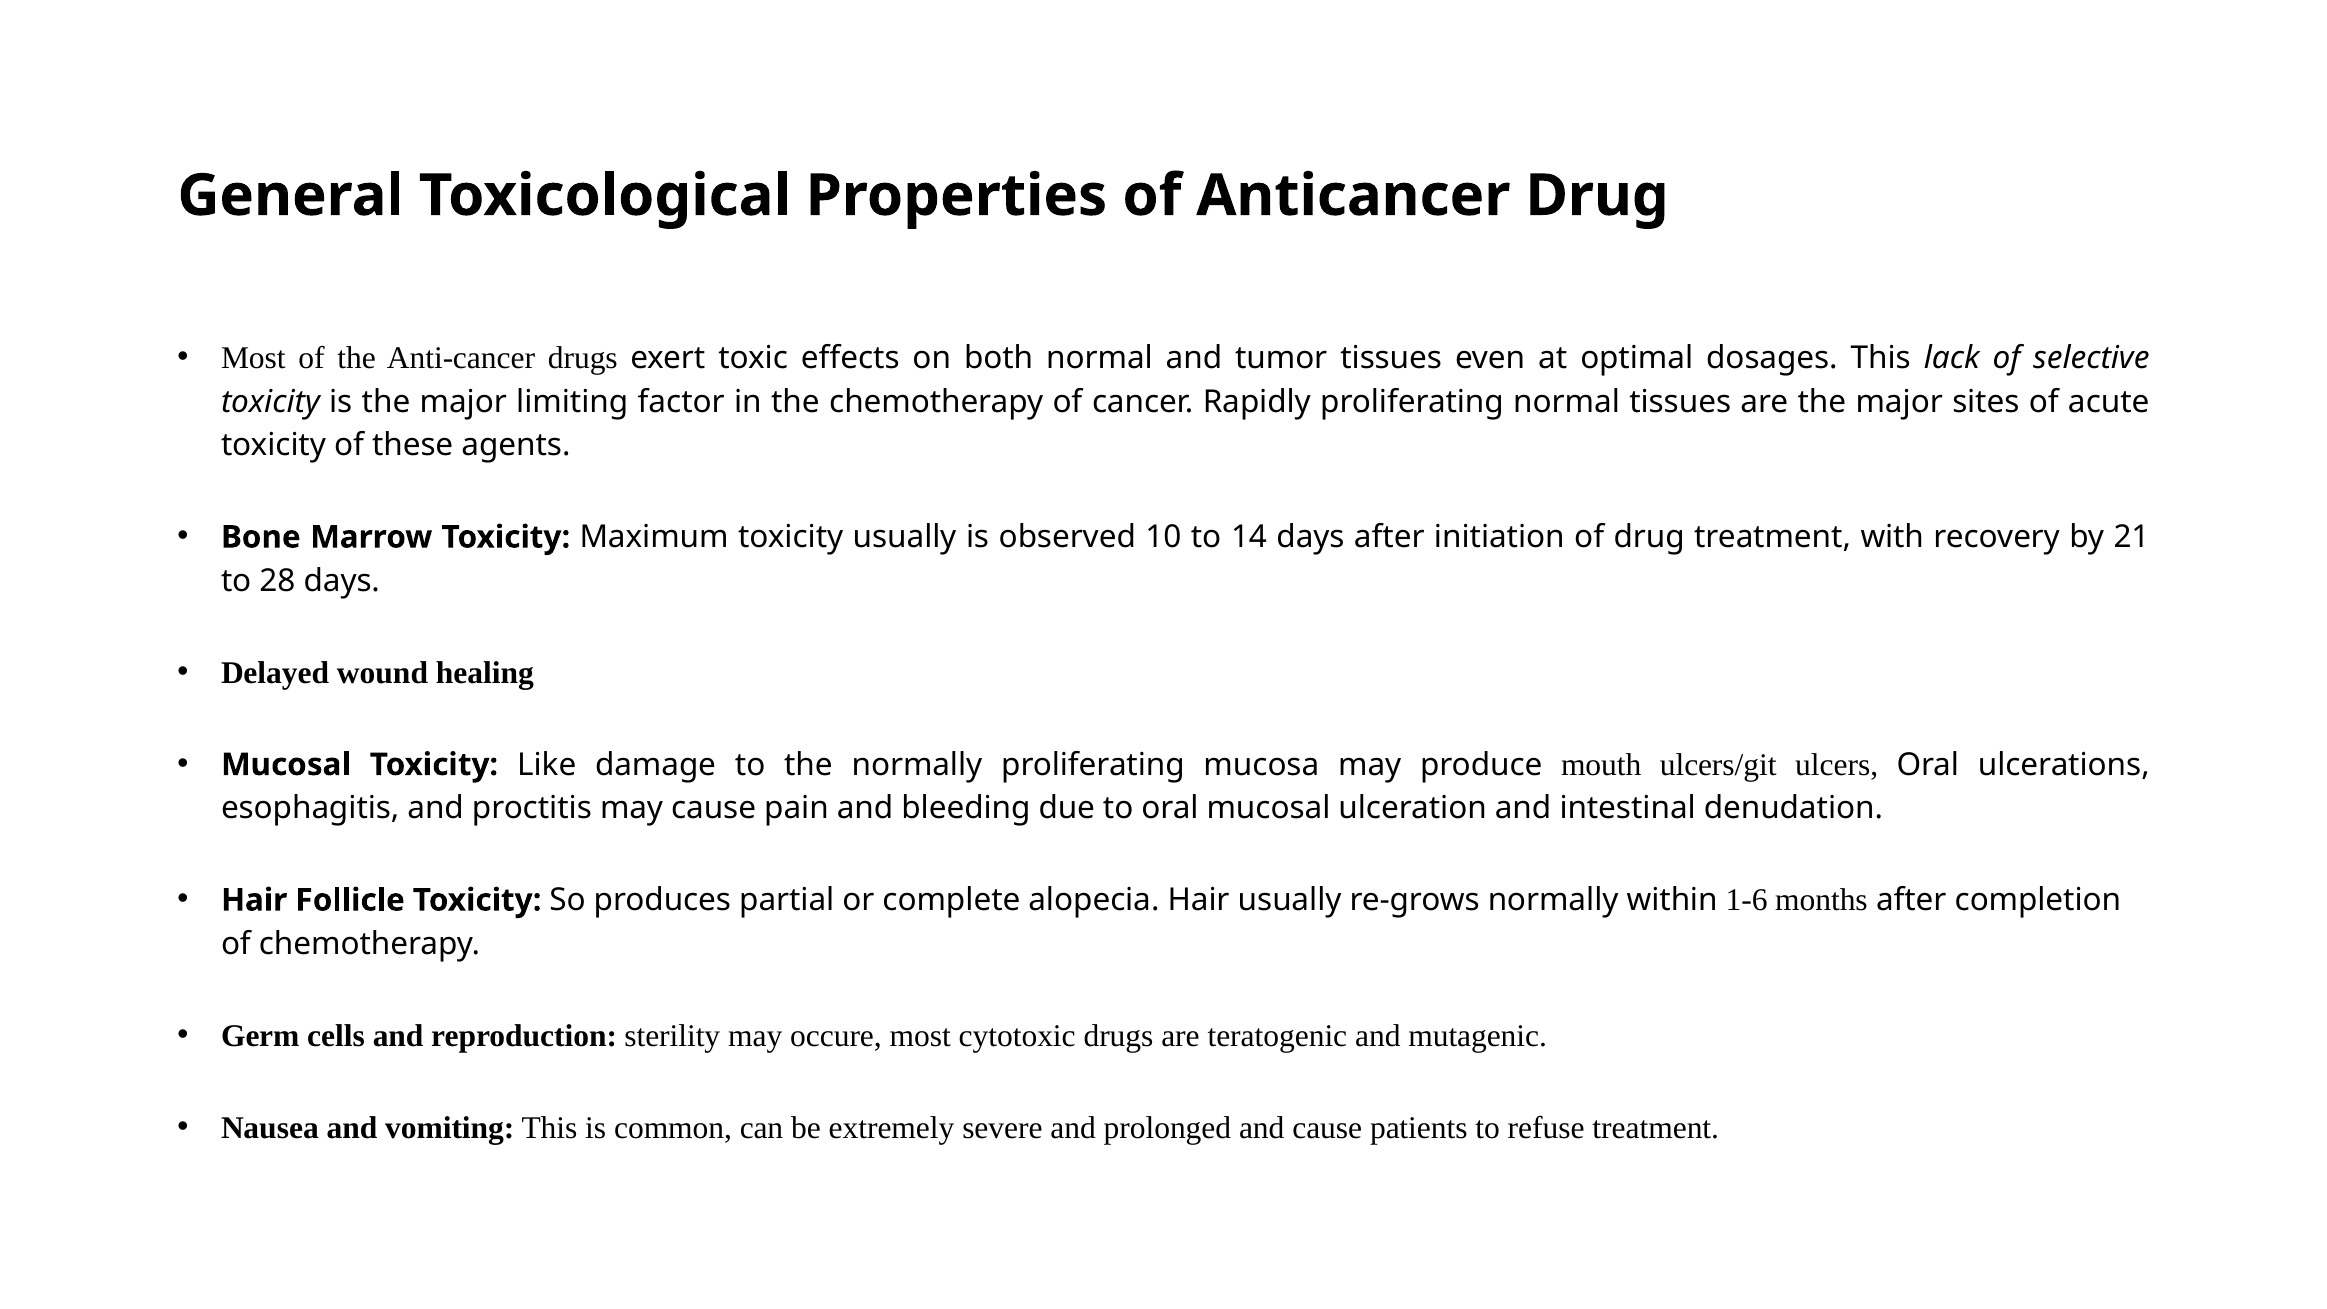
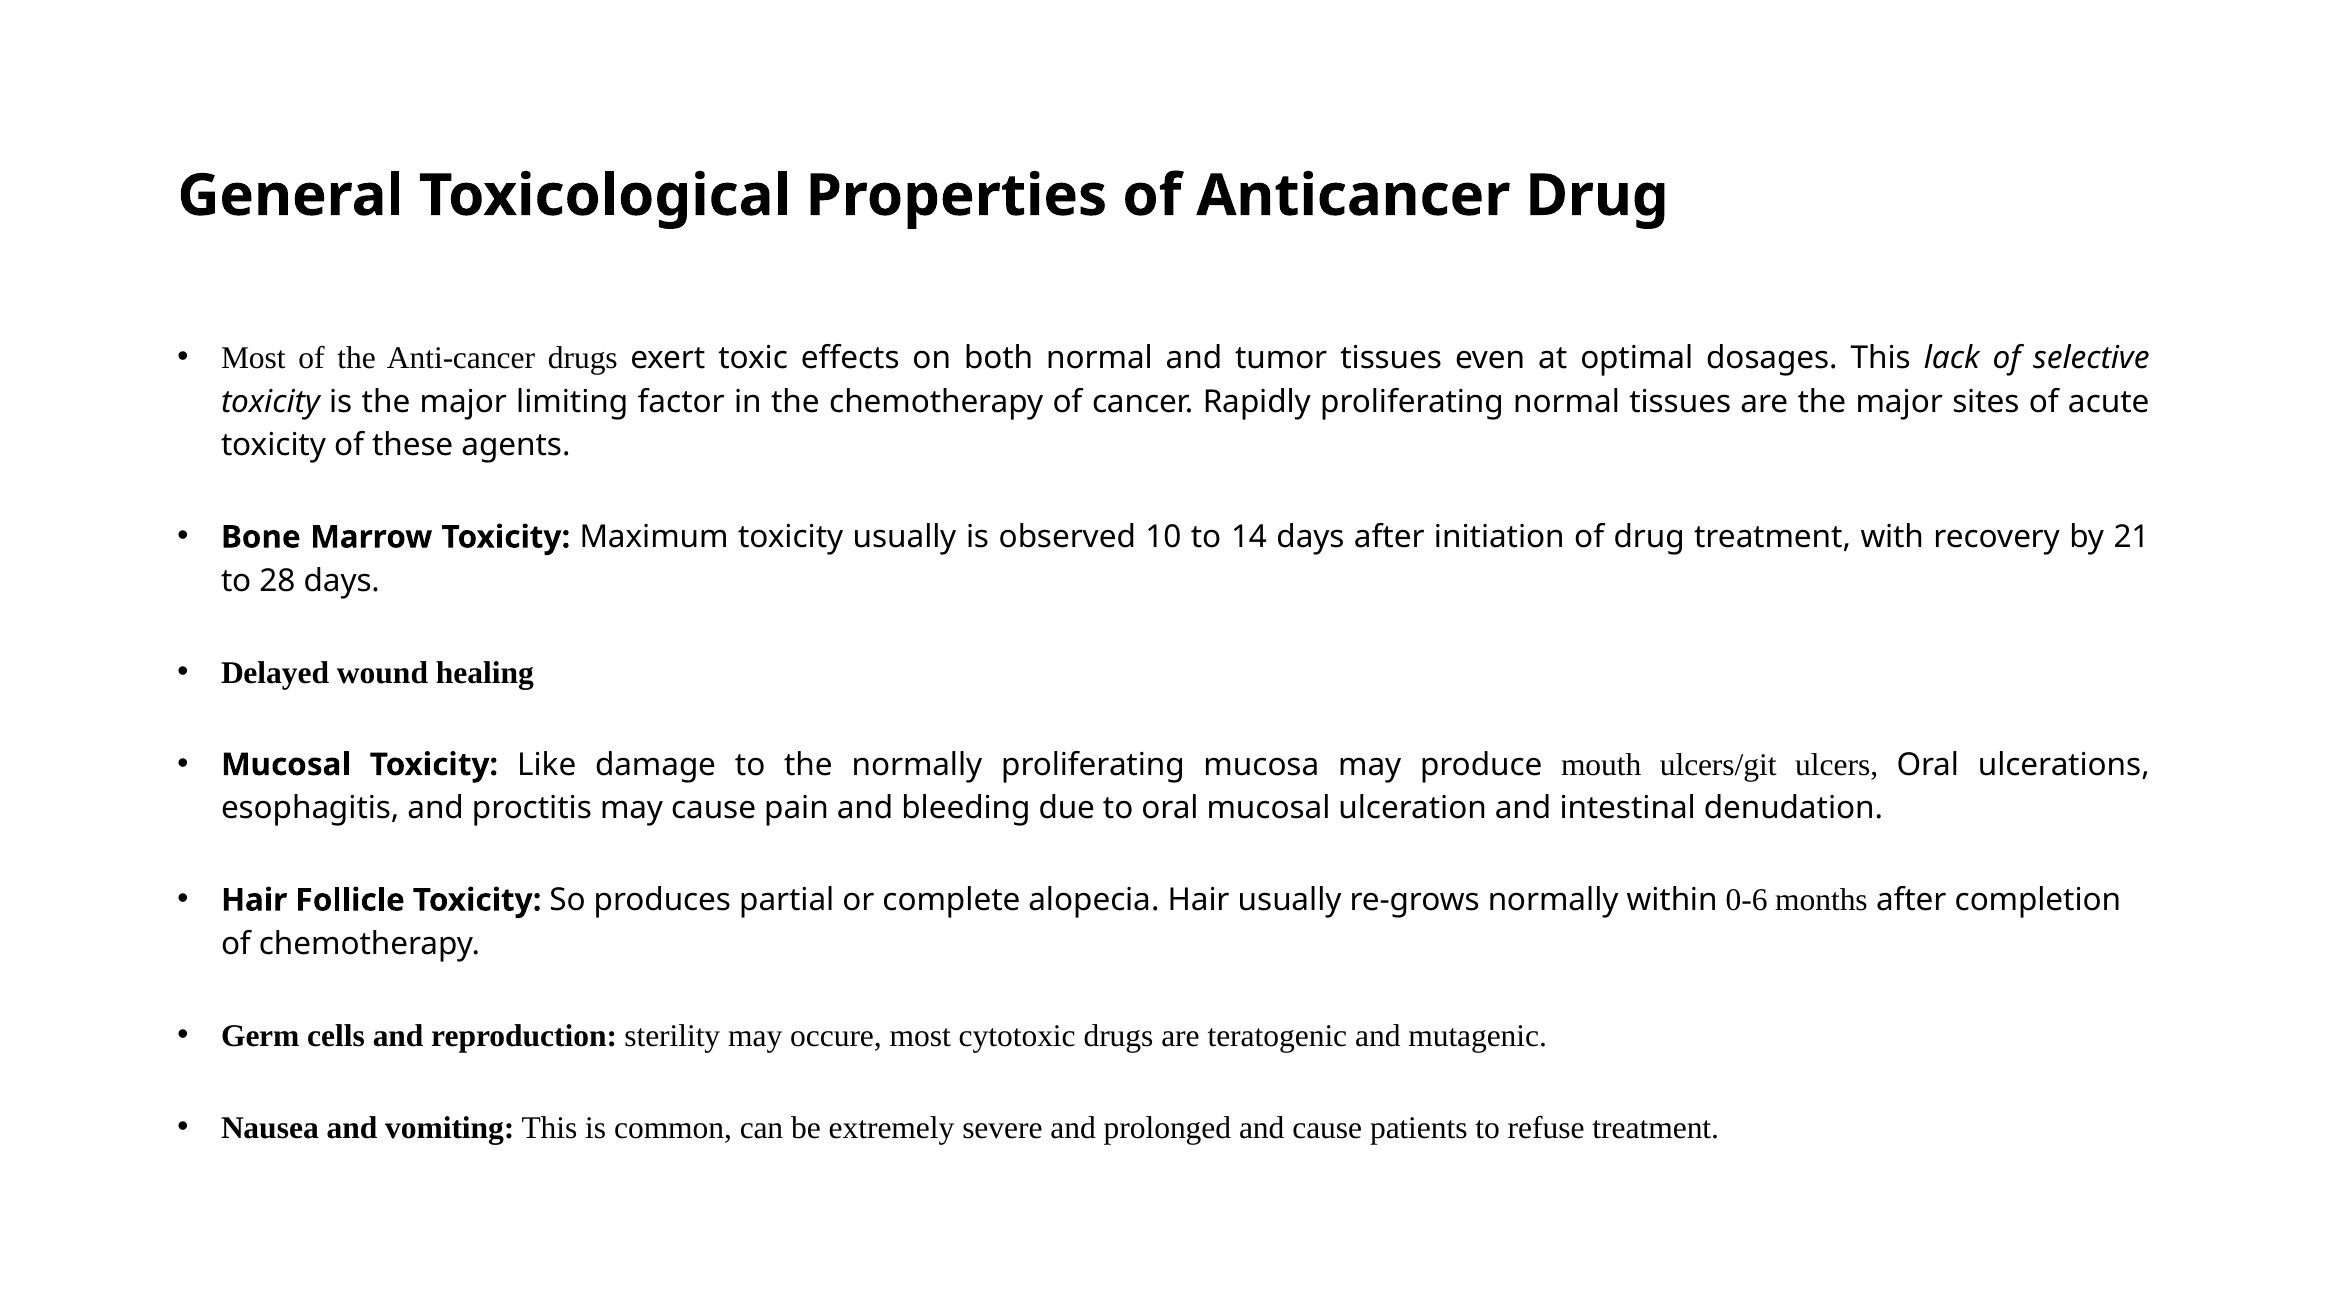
1-6: 1-6 -> 0-6 (1747, 900)
